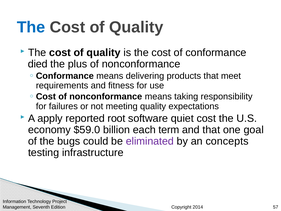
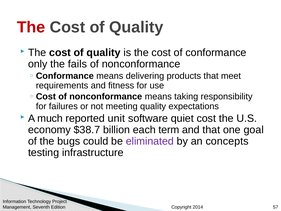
The colour: blue -> red (31, 27)
died: died -> only (38, 64)
plus: plus -> fails (77, 64)
apply: apply -> much (50, 118)
root: root -> unit (116, 118)
$59.0: $59.0 -> $38.7 (87, 130)
